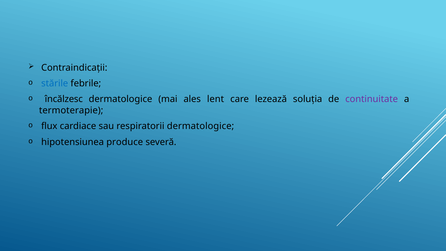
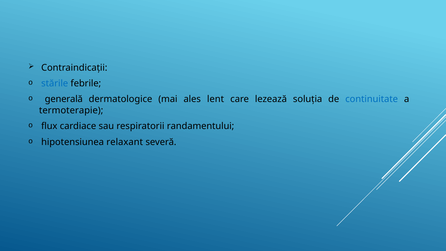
încălzesc: încălzesc -> generală (64, 99)
continuitate colour: purple -> blue (372, 99)
respiratorii dermatologice: dermatologice -> randamentului (201, 126)
produce: produce -> relaxant (125, 142)
